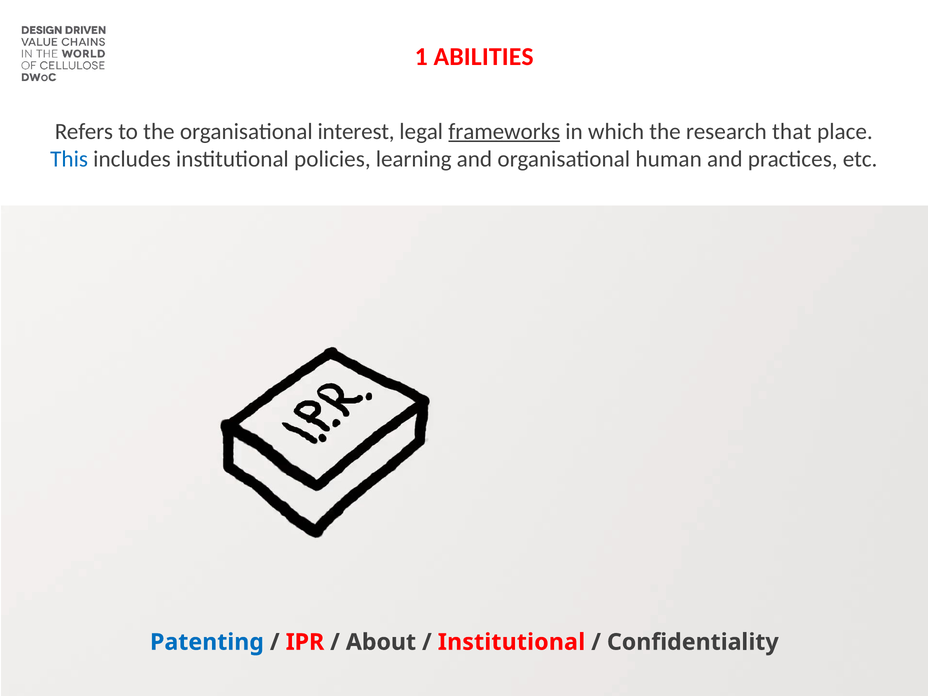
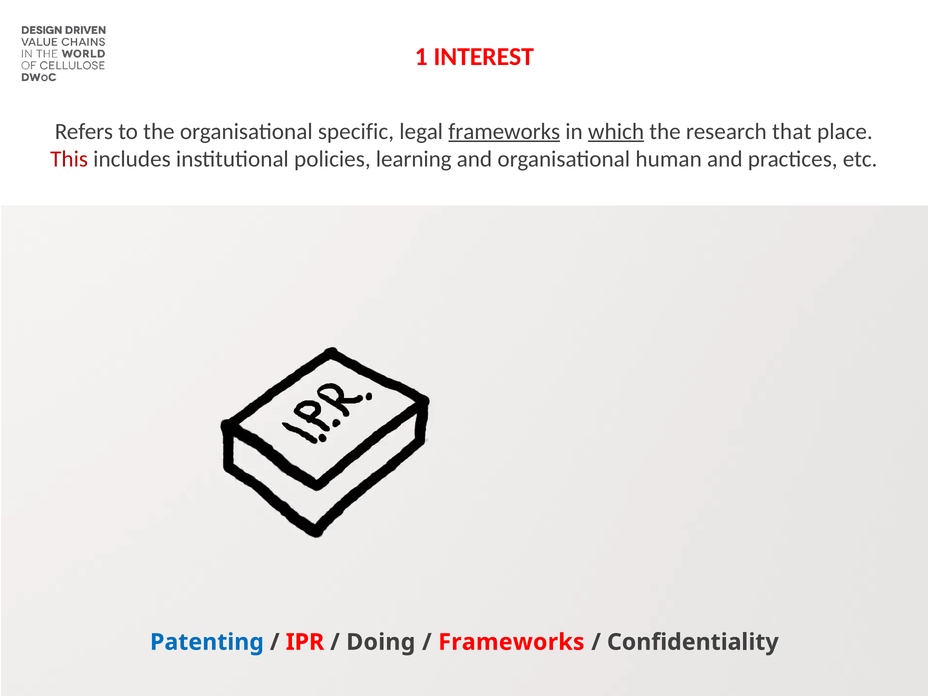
ABILITIES: ABILITIES -> INTEREST (484, 57)
interest: interest -> specific (356, 131)
which underline: none -> present (616, 131)
This colour: blue -> red (69, 159)
About: About -> Doing (381, 642)
Institutional: Institutional -> Frameworks (511, 642)
